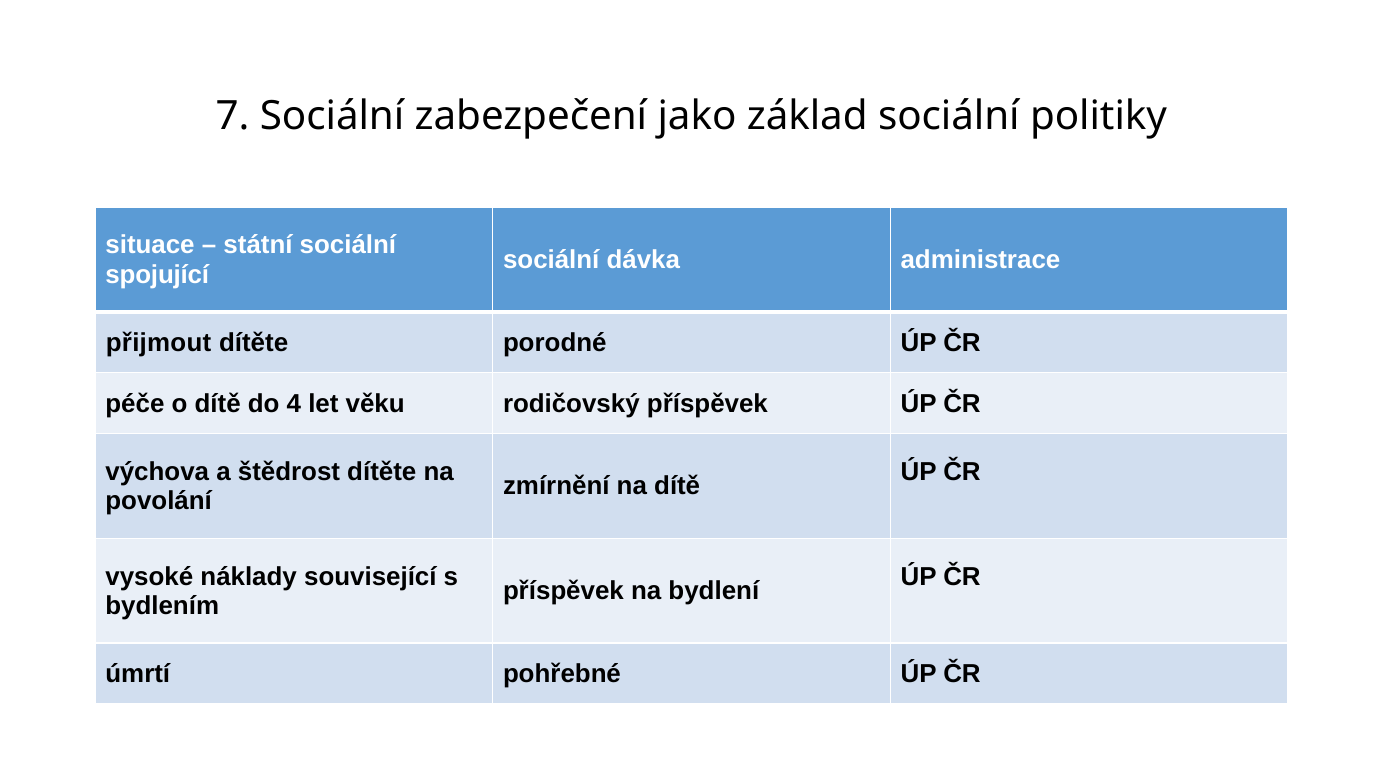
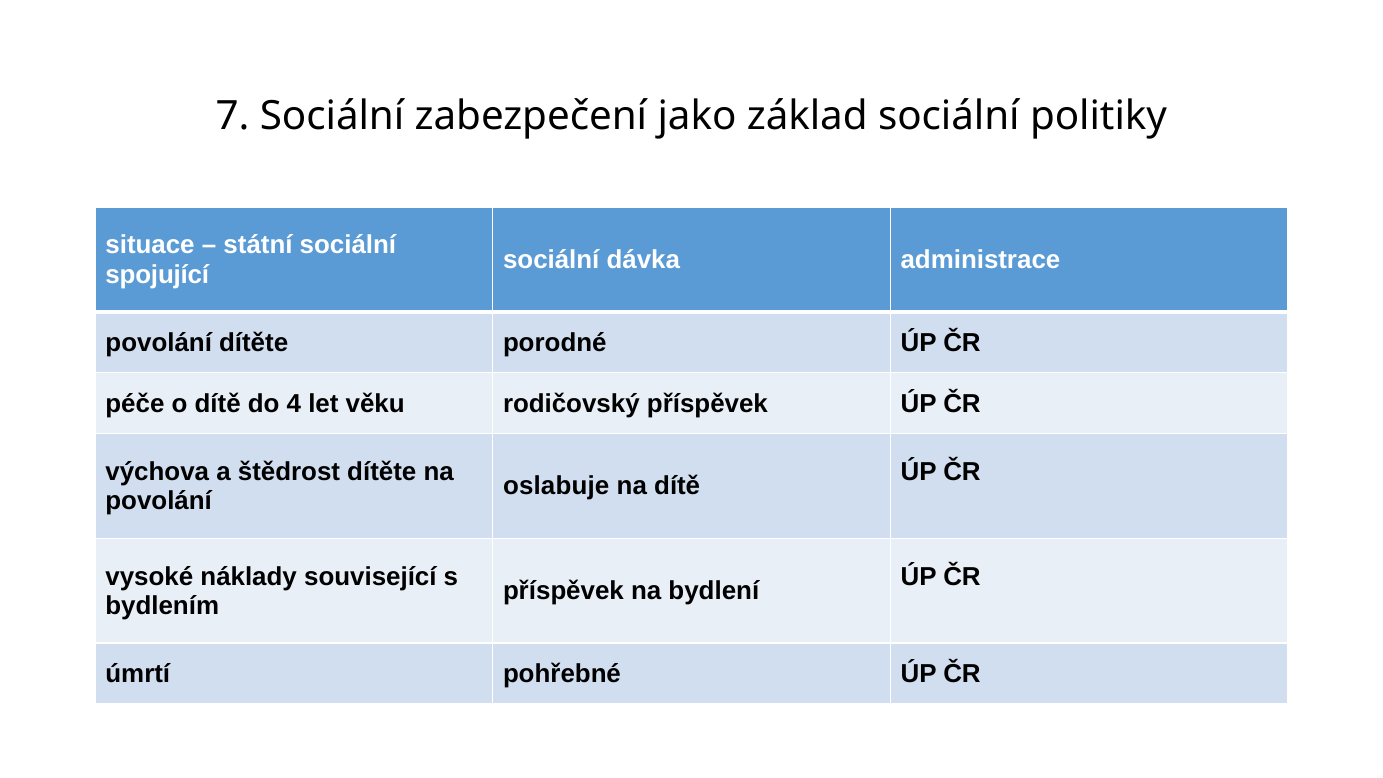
přijmout: přijmout -> povolání (159, 343)
zmírnění: zmírnění -> oslabuje (556, 486)
